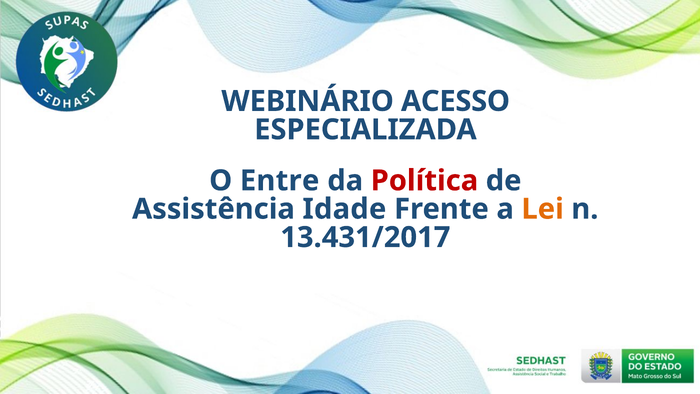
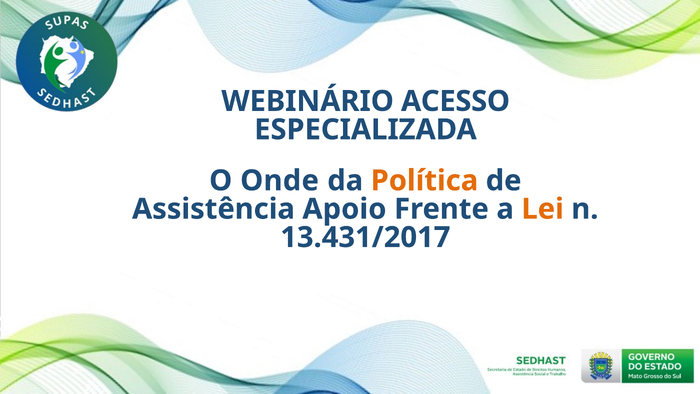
Entre: Entre -> Onde (280, 181)
Política colour: red -> orange (424, 181)
Idade: Idade -> Apoio (344, 209)
